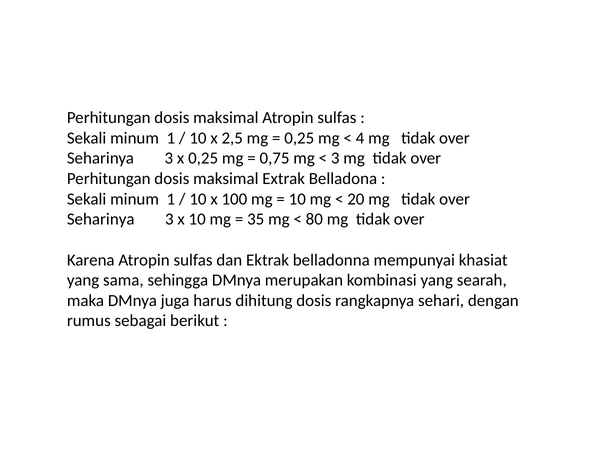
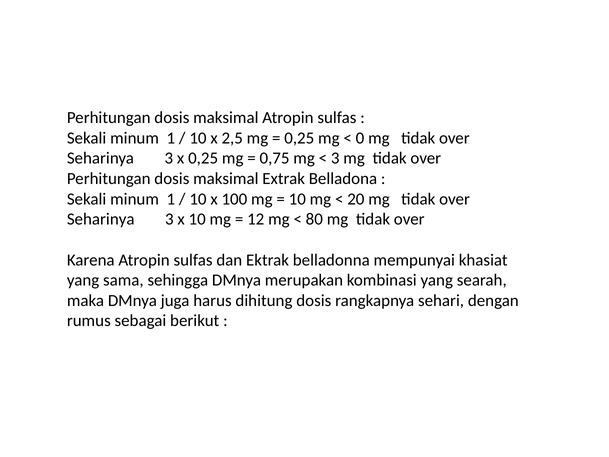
4: 4 -> 0 (360, 138)
35: 35 -> 12 (256, 219)
